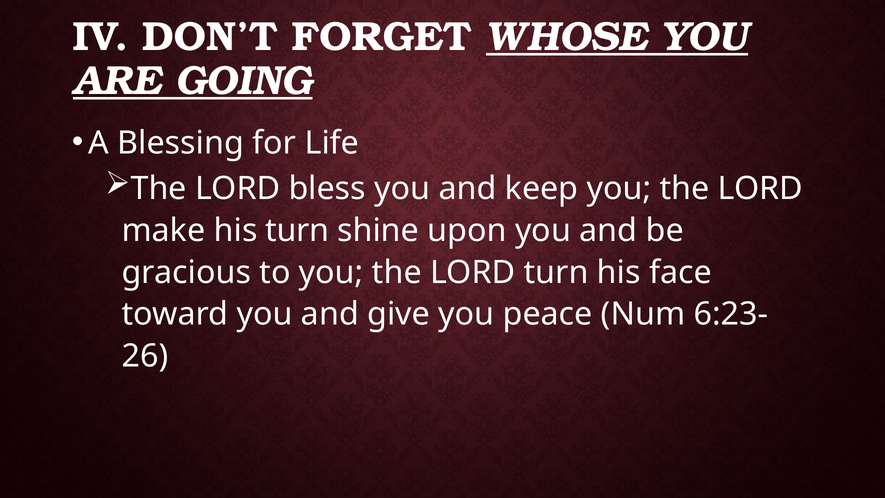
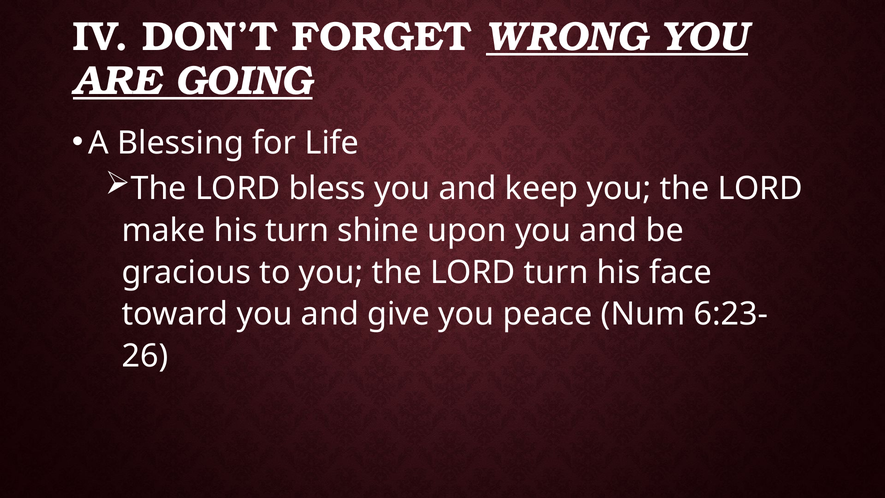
WHOSE: WHOSE -> WRONG (567, 37)
